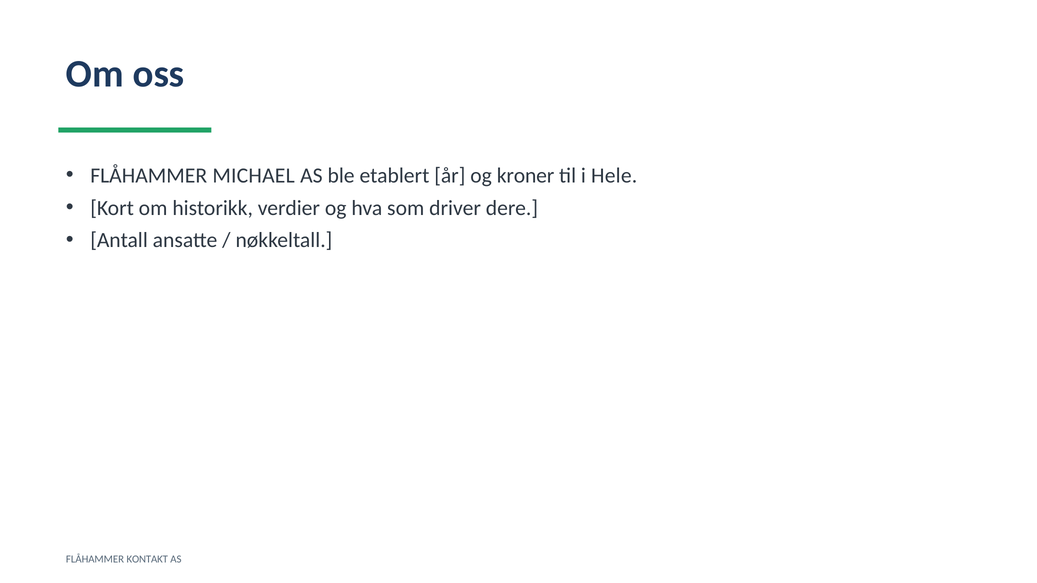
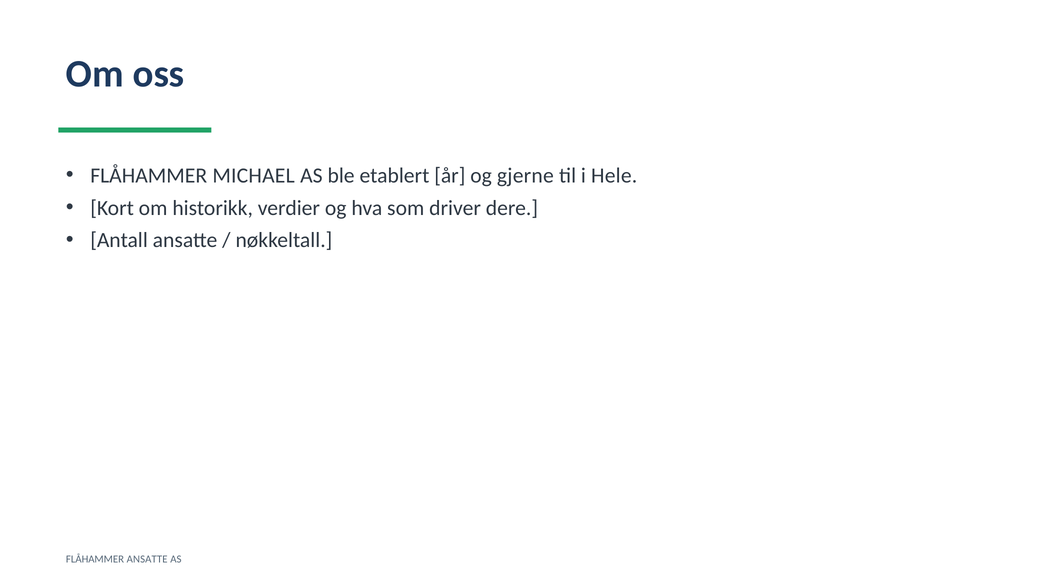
kroner: kroner -> gjerne (525, 176)
FLÅHAMMER KONTAKT: KONTAKT -> ANSATTE (147, 560)
